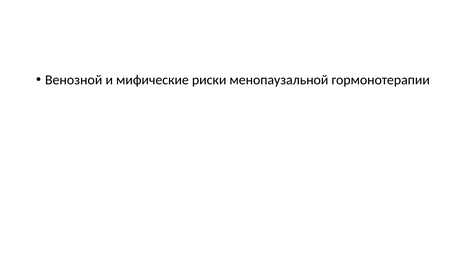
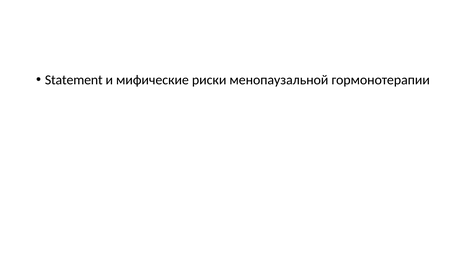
Венозной: Венозной -> Statement (74, 80)
